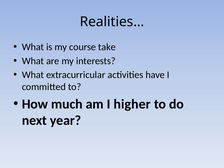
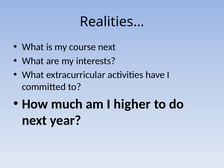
course take: take -> next (107, 47)
